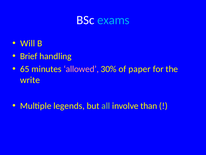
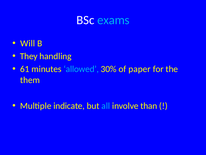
Brief: Brief -> They (29, 56)
65: 65 -> 61 (25, 69)
allowed colour: pink -> light blue (81, 69)
write: write -> them (30, 80)
legends: legends -> indicate (69, 105)
all colour: light green -> light blue (106, 105)
